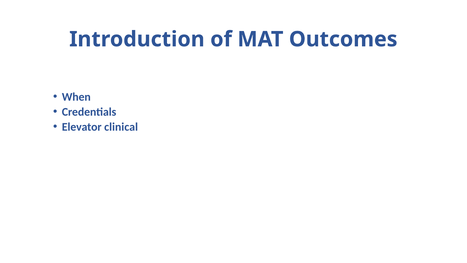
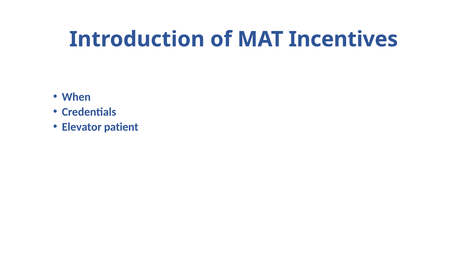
Outcomes: Outcomes -> Incentives (343, 39)
clinical: clinical -> patient (121, 127)
